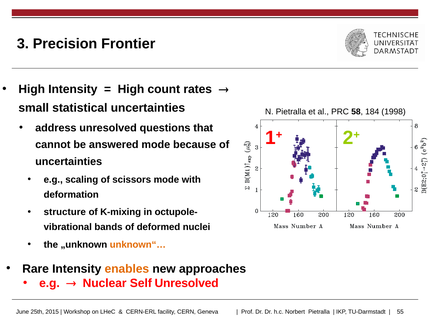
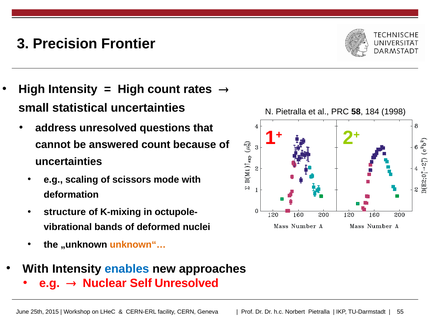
answered mode: mode -> count (156, 145)
Rare: Rare -> With (36, 268)
enables colour: orange -> blue (127, 268)
